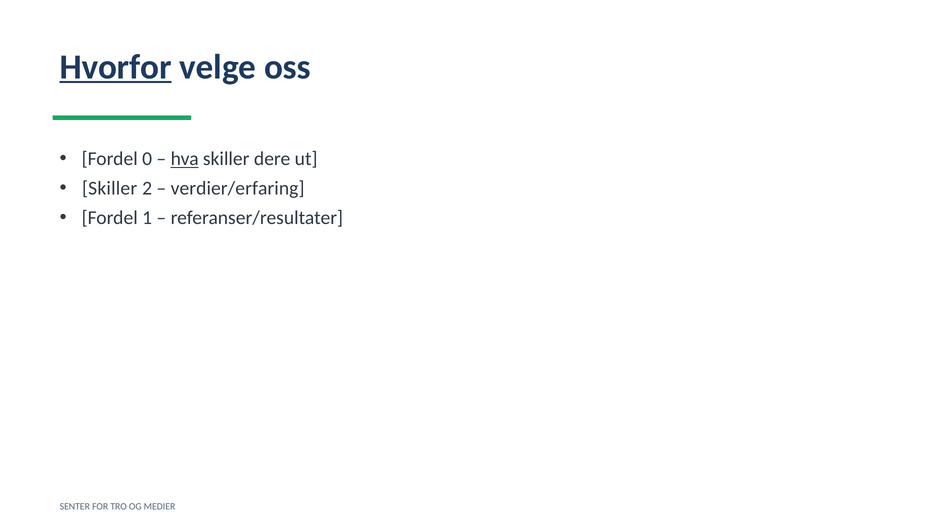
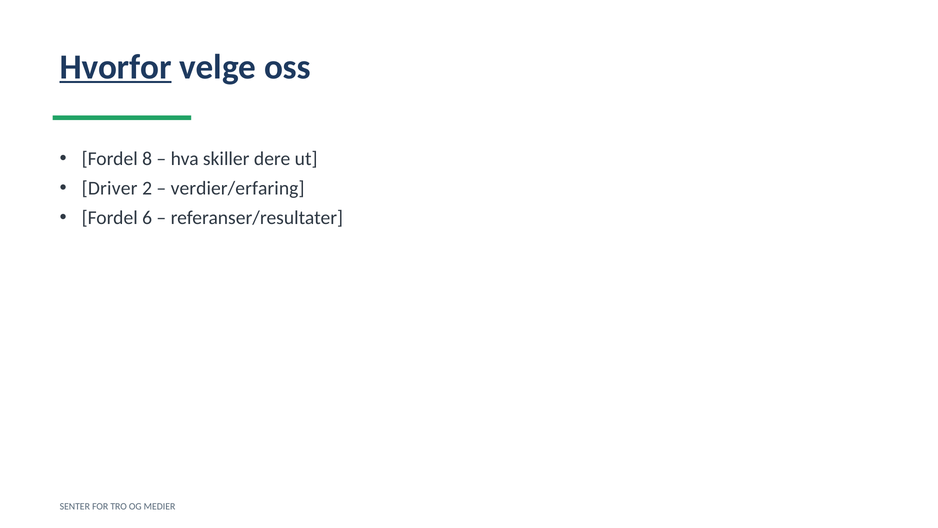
0: 0 -> 8 (147, 159)
hva underline: present -> none (185, 159)
Skiller: Skiller -> Driver (110, 188)
1: 1 -> 6 (147, 218)
